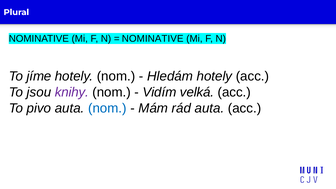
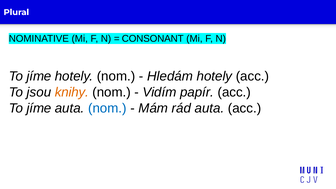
NOMINATIVE: NOMINATIVE -> CONSONANT (153, 39)
knihy colour: purple -> orange (72, 92)
velká: velká -> papír (197, 92)
pivo: pivo -> jíme (39, 108)
